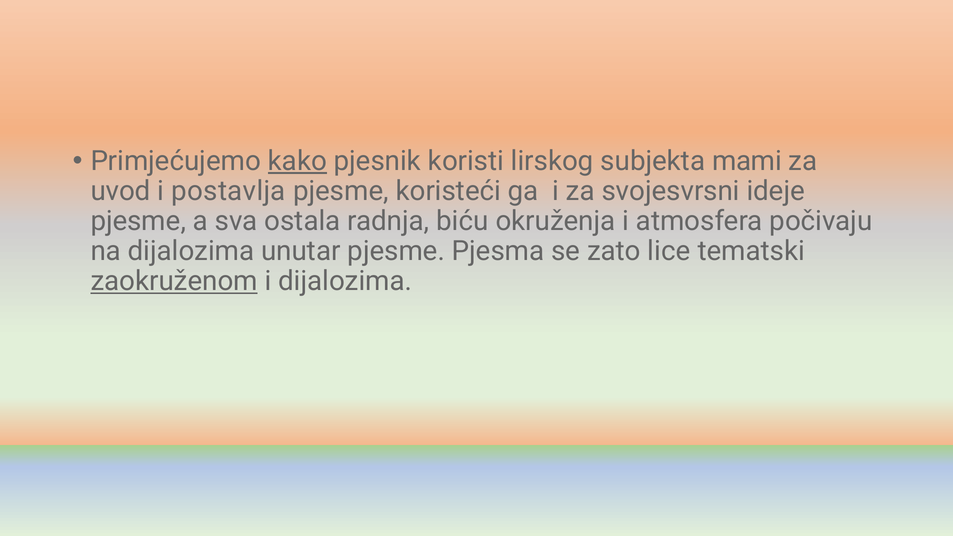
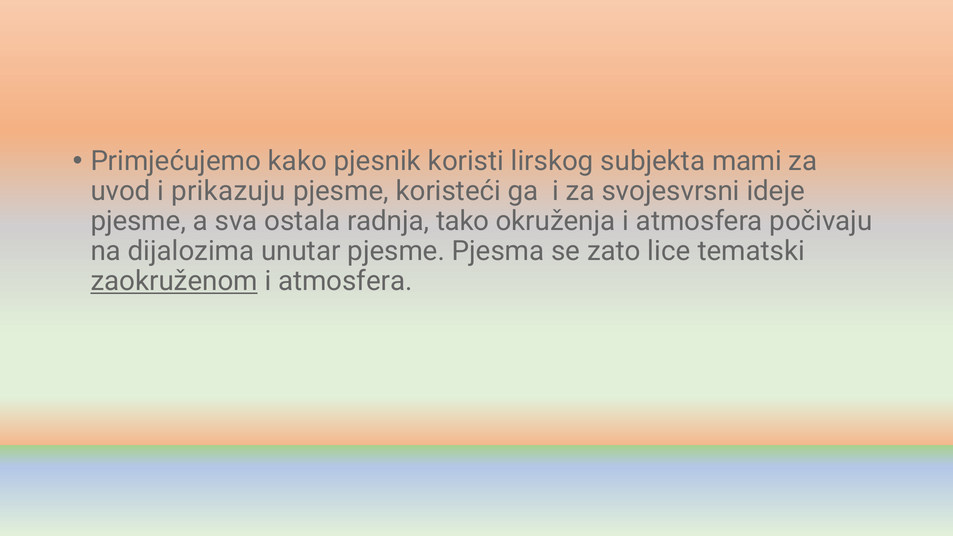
kako underline: present -> none (297, 161)
postavlja: postavlja -> prikazuju (228, 191)
biću: biću -> tako (463, 221)
dijalozima: dijalozima -> atmosfera (345, 281)
